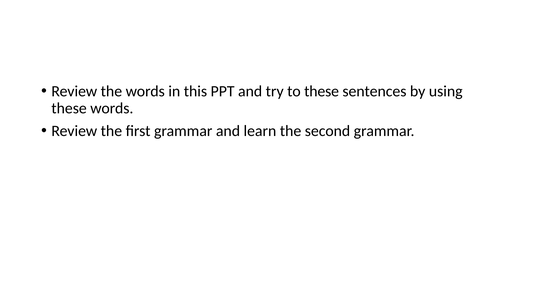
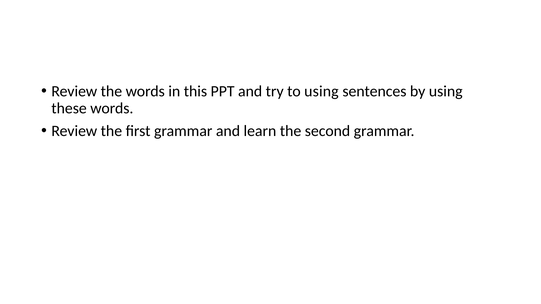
to these: these -> using (321, 91)
